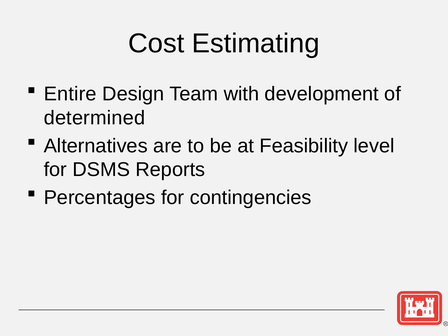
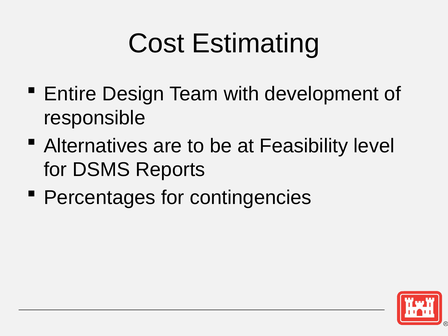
determined: determined -> responsible (95, 118)
